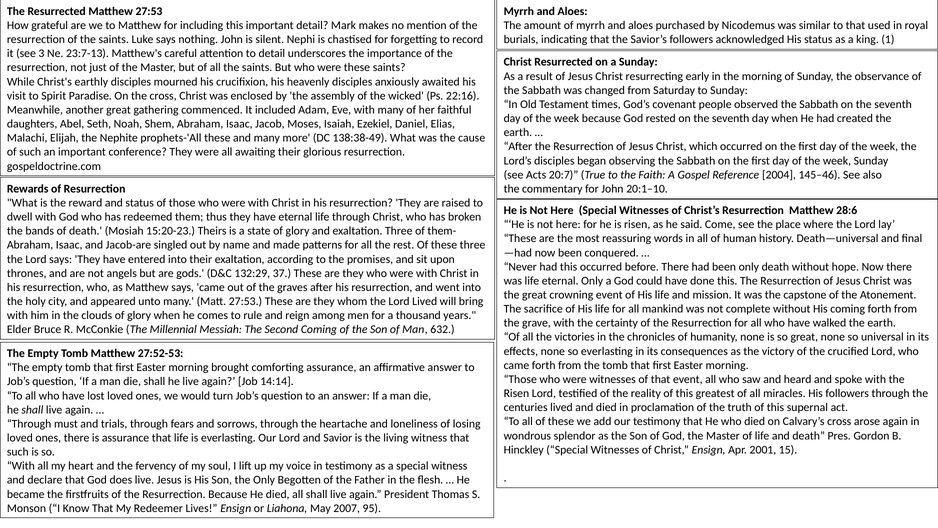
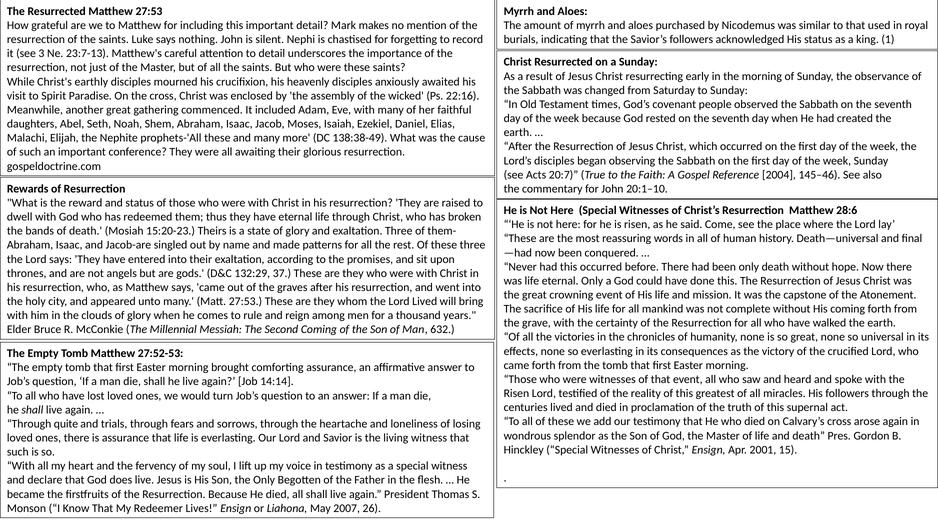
must: must -> quite (66, 423)
95: 95 -> 26 (372, 508)
